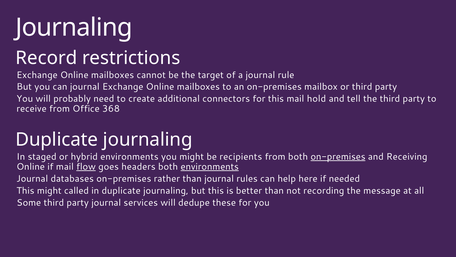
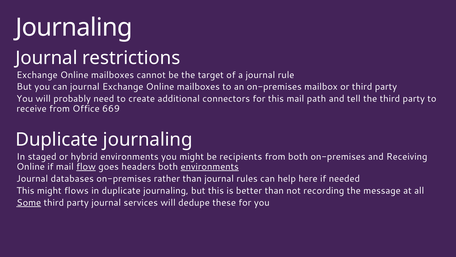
Record: Record -> Journal (46, 58)
hold: hold -> path (316, 99)
368: 368 -> 669 (111, 109)
on-premises underline: present -> none (338, 156)
called: called -> flows (76, 190)
Some underline: none -> present (29, 202)
